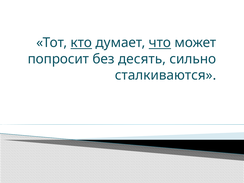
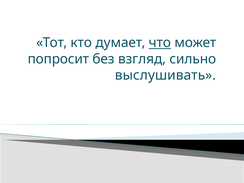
кто underline: present -> none (81, 43)
десять: десять -> взгляд (142, 59)
сталкиваются: сталкиваются -> выслушивать (165, 75)
